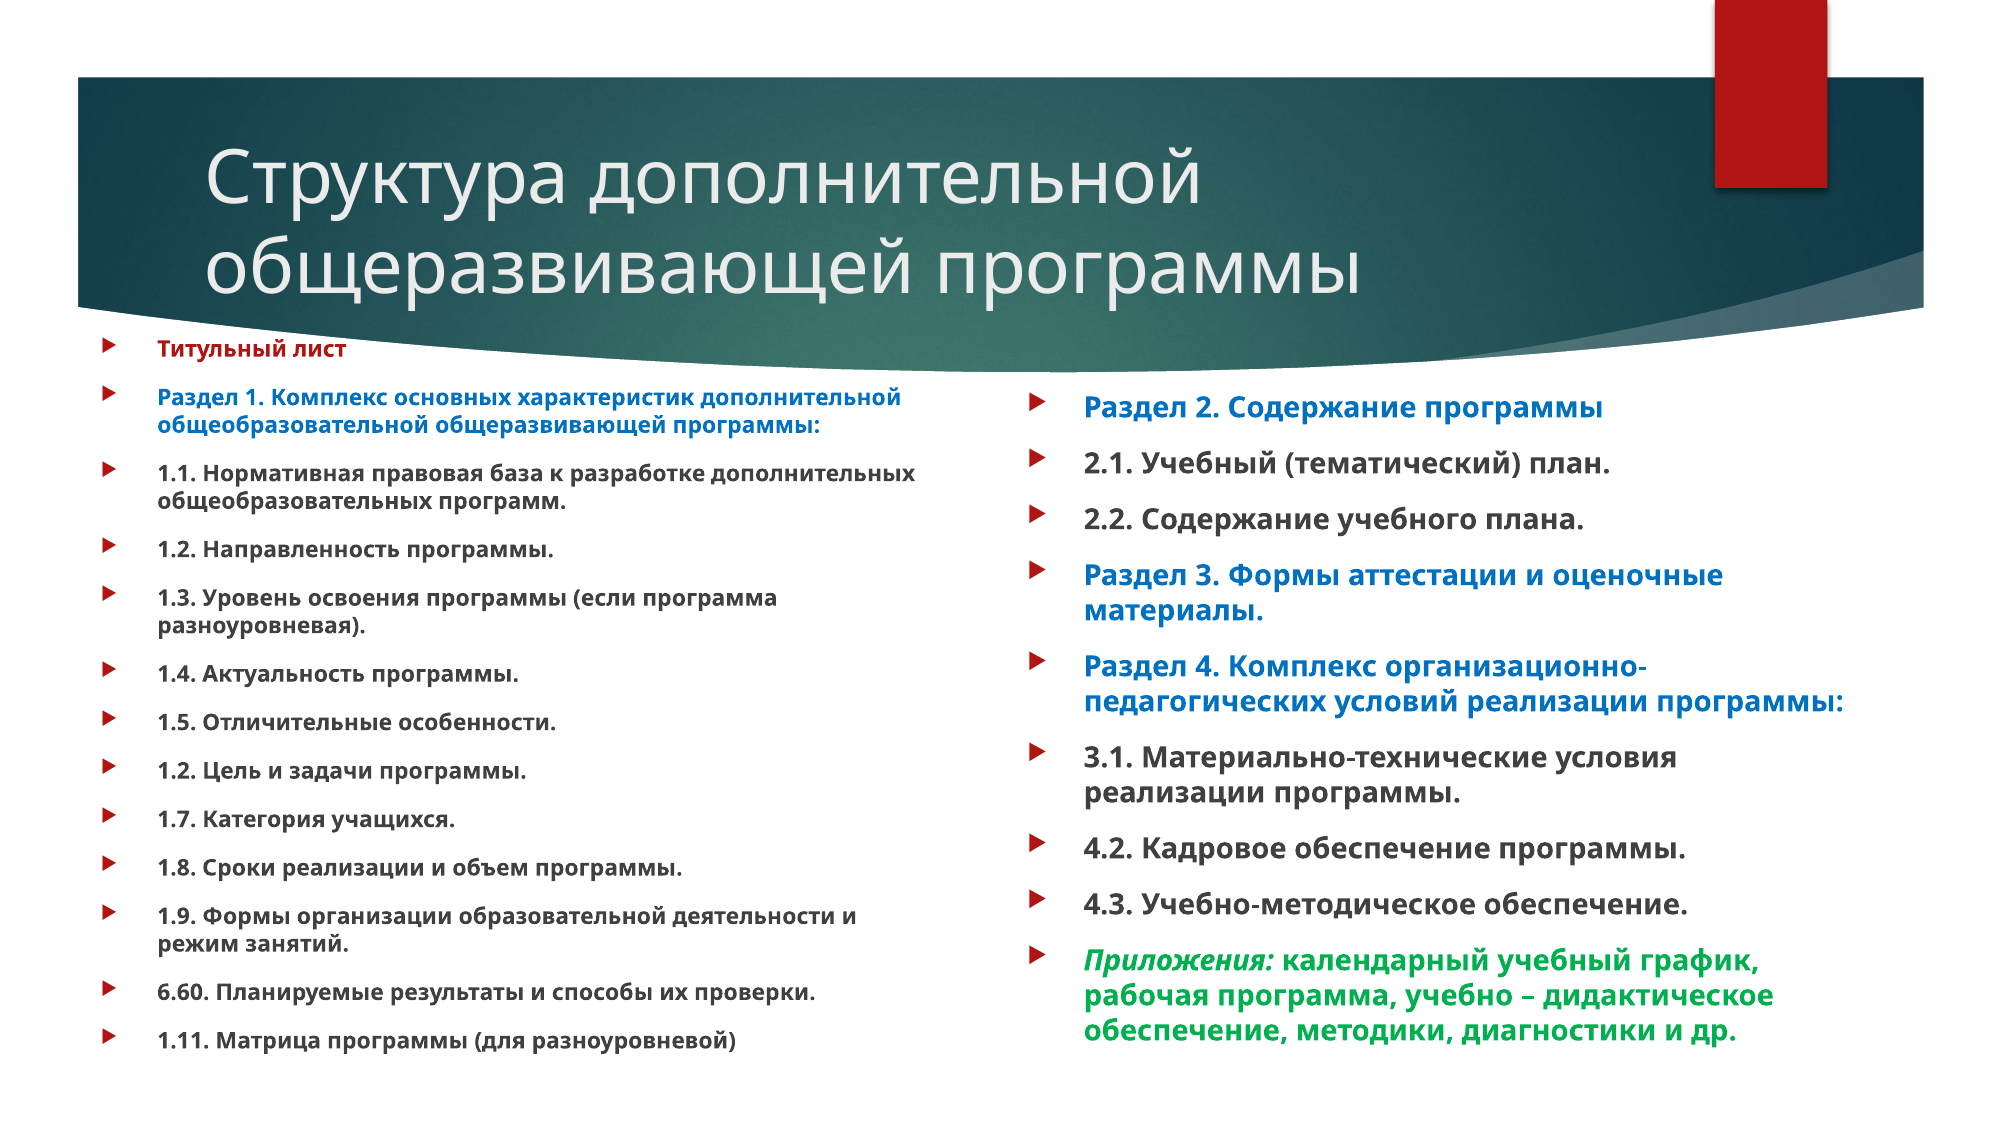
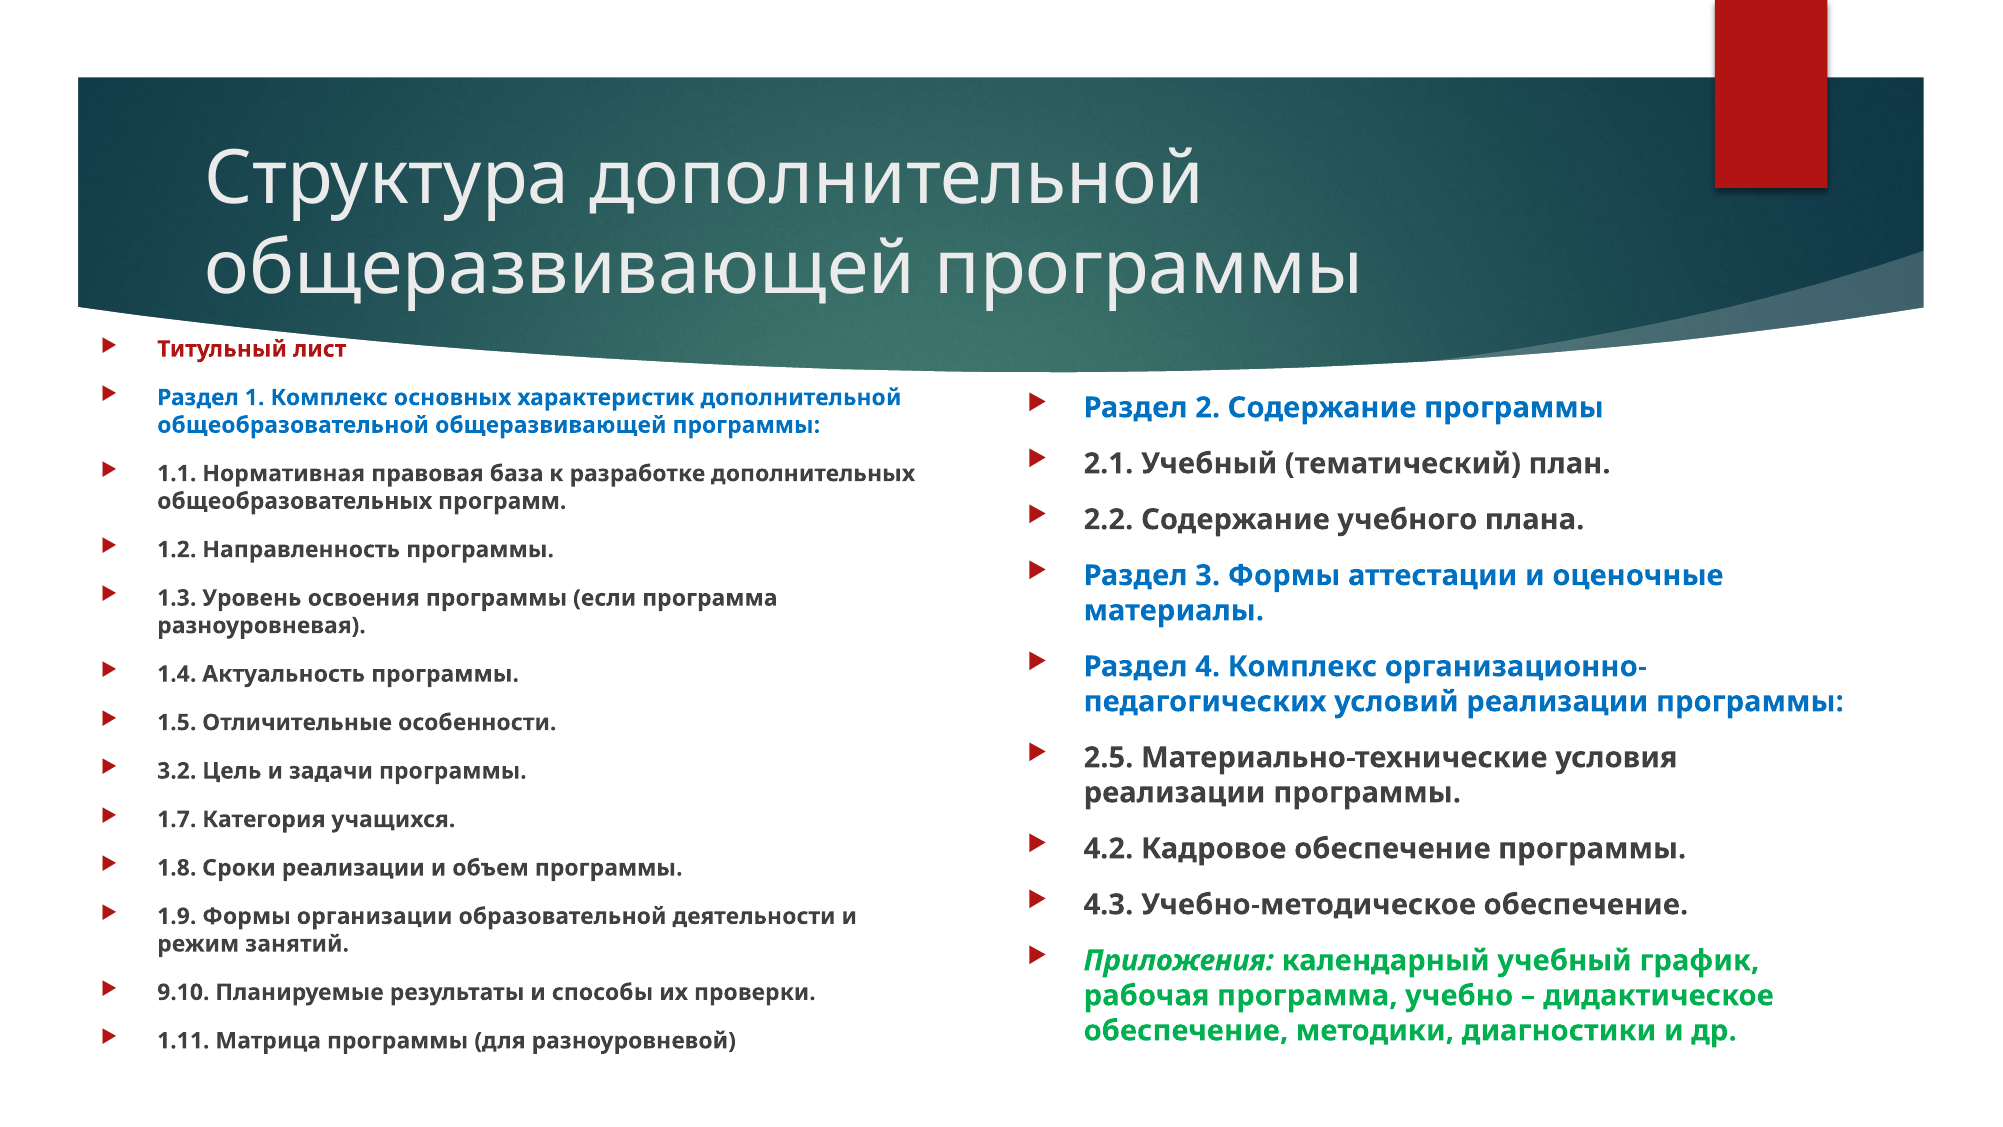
3.1: 3.1 -> 2.5 (1108, 757)
1.2: 1.2 -> 3.2 (177, 771)
6.60: 6.60 -> 9.10 (183, 992)
